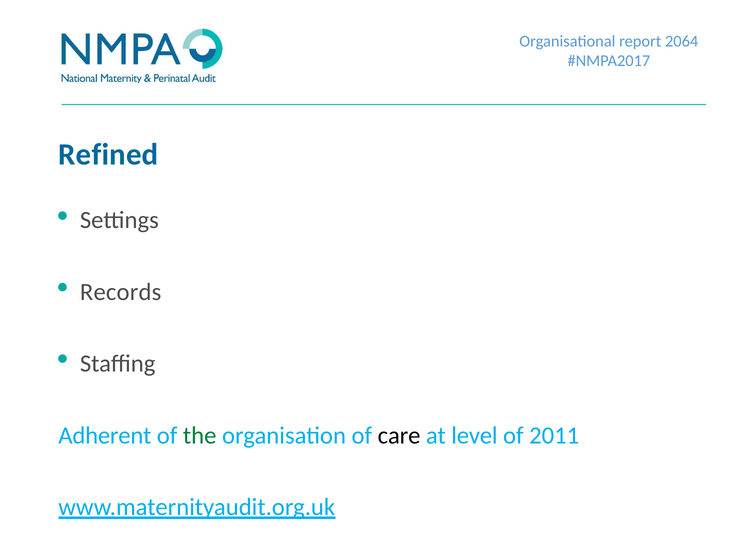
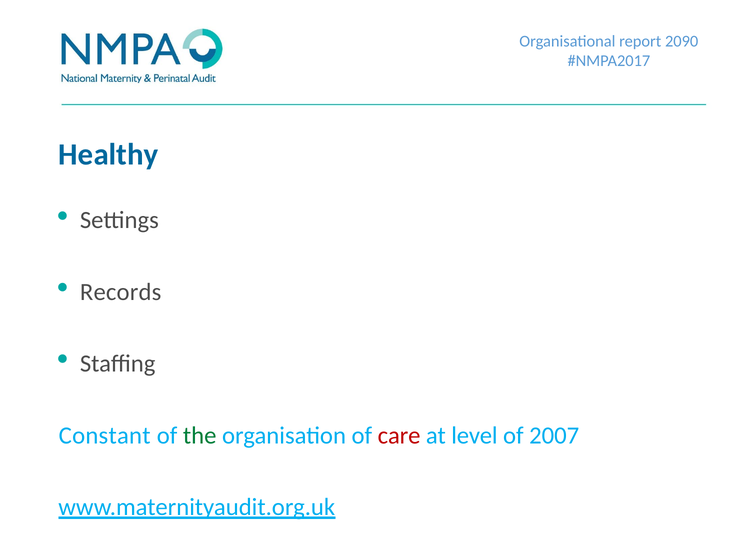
2064: 2064 -> 2090 (682, 41)
Refined: Refined -> Healthy (108, 155)
Adherent: Adherent -> Constant (105, 435)
care colour: black -> red (399, 435)
2011: 2011 -> 2007 (554, 435)
